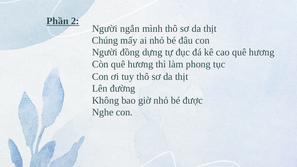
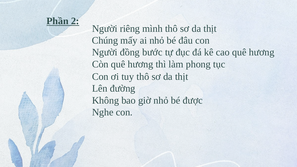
ngắn: ngắn -> riêng (130, 29)
dựng: dựng -> bước (152, 52)
